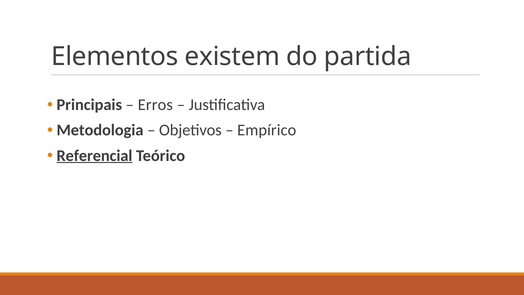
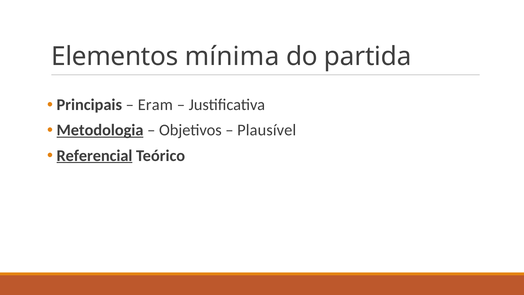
existem: existem -> mínima (232, 57)
Erros: Erros -> Eram (155, 105)
Metodologia underline: none -> present (100, 130)
Empírico: Empírico -> Plausível (267, 130)
